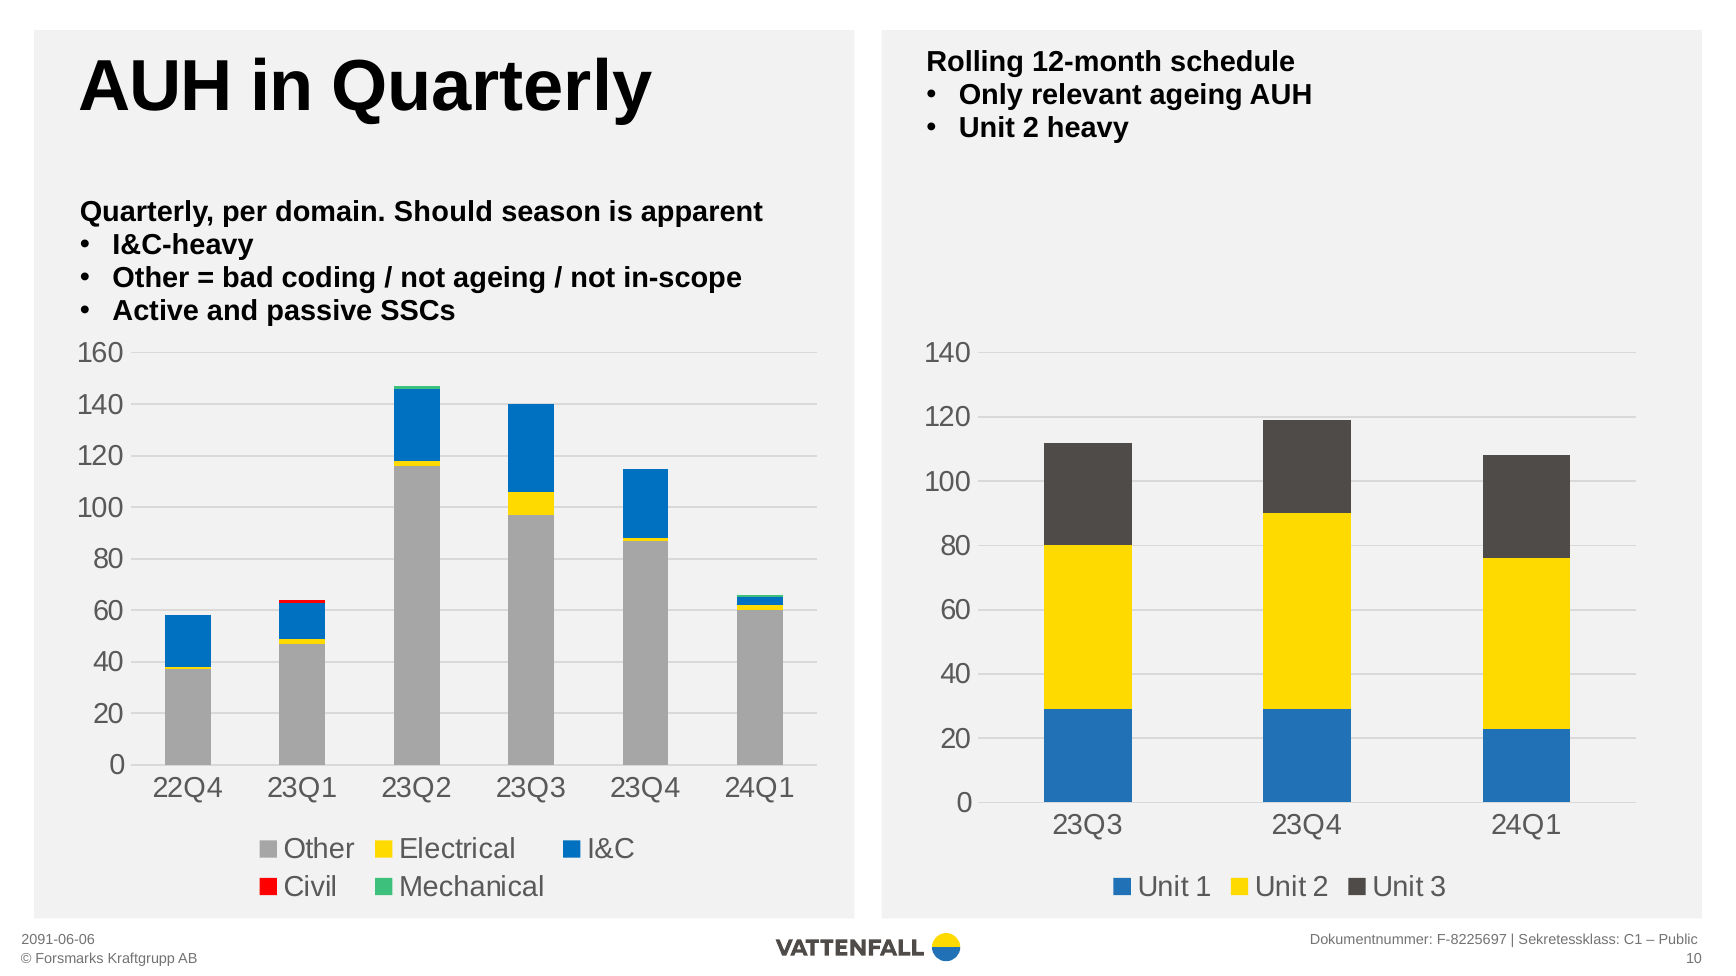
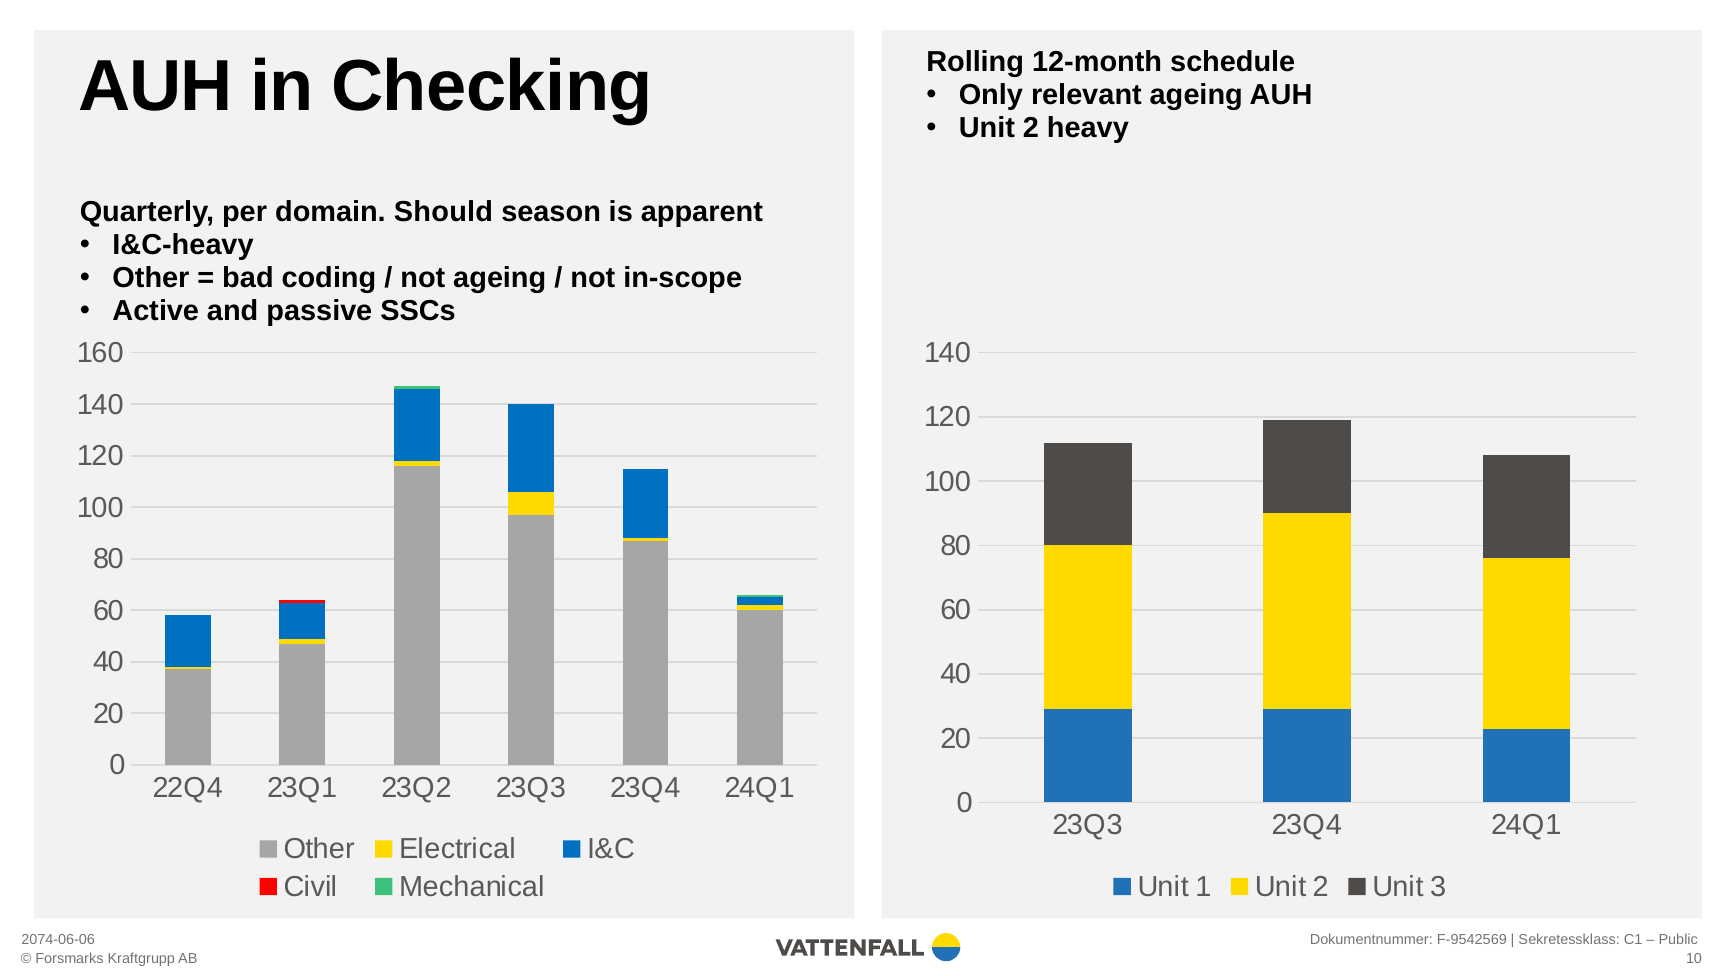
in Quarterly: Quarterly -> Checking (492, 87)
2091-06-06: 2091-06-06 -> 2074-06-06 (58, 940)
F-8225697: F-8225697 -> F-9542569 (1472, 940)
